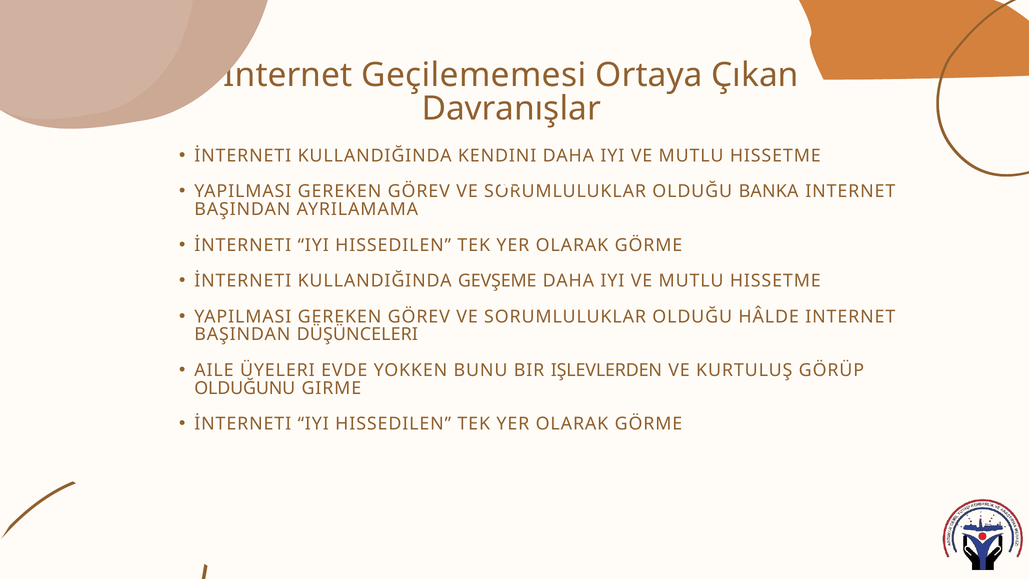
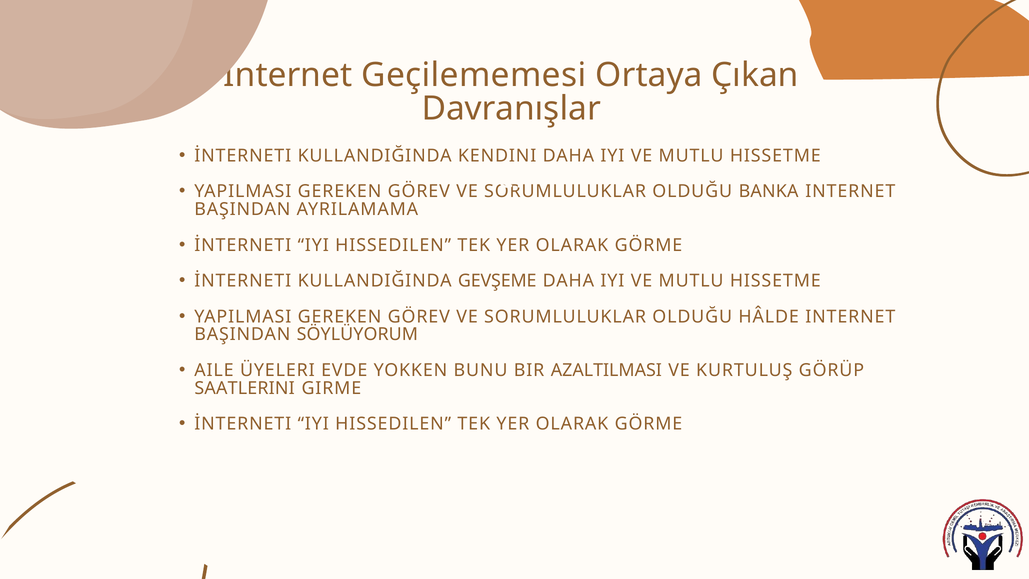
DÜŞÜNCELERI: DÜŞÜNCELERI -> SÖYLÜYORUM (357, 334)
IŞLEVLERDEN: IŞLEVLERDEN -> AZALTILMASI (606, 370)
OLDUĞUNU: OLDUĞUNU -> SAATLERINI (245, 388)
